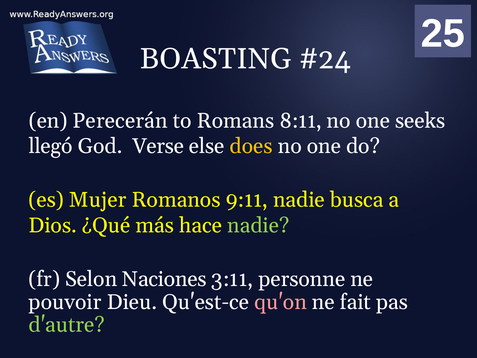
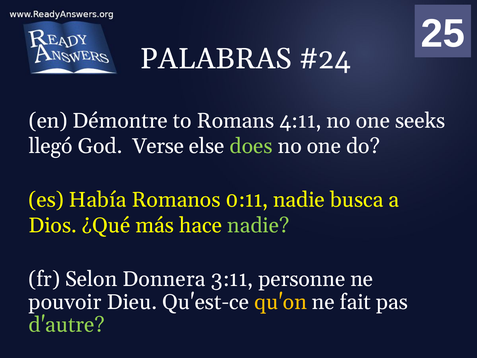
BOASTING: BOASTING -> PALABRAS (216, 59)
Perecerán: Perecerán -> Démontre (120, 121)
8:11: 8:11 -> 4:11 (300, 121)
does colour: yellow -> light green (251, 146)
Mujer: Mujer -> Había (98, 200)
9:11: 9:11 -> 0:11 (247, 200)
Naciones: Naciones -> Donnera (164, 279)
qu'on colour: pink -> yellow (281, 302)
